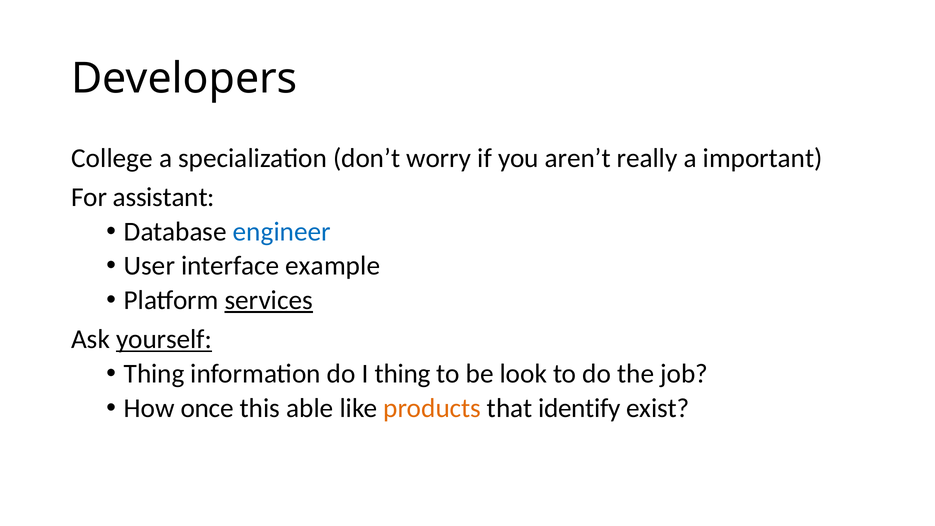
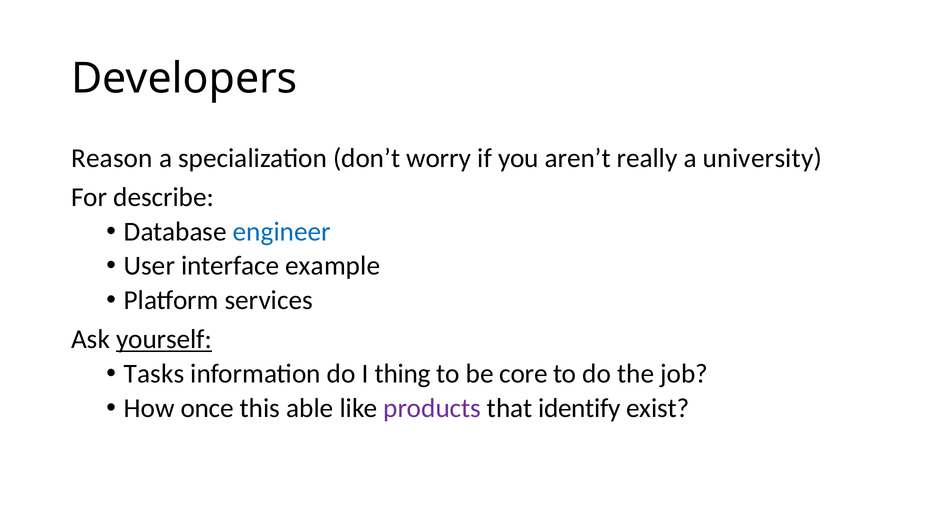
College: College -> Reason (112, 158)
important: important -> university (763, 158)
assistant: assistant -> describe (164, 197)
services underline: present -> none (269, 300)
Thing: Thing -> Tasks (154, 374)
look: look -> core (524, 374)
products colour: orange -> purple (432, 408)
